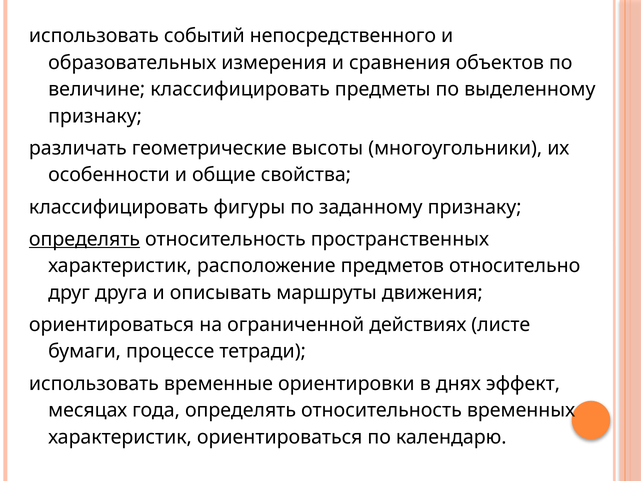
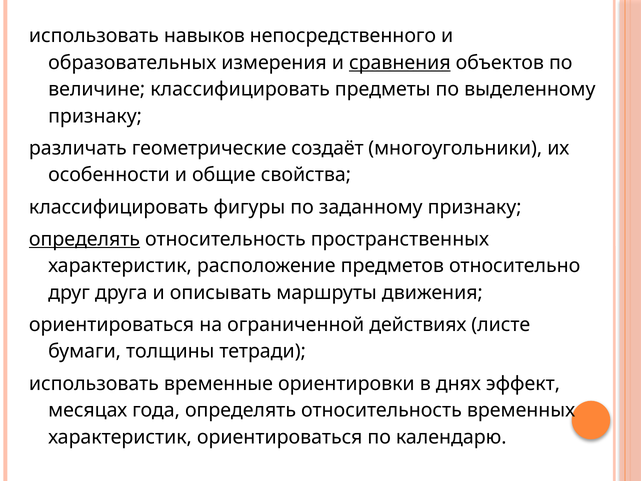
событий: событий -> навыков (204, 36)
сравнения underline: none -> present (400, 63)
высоты: высоты -> создаёт (327, 148)
процессе: процессе -> толщины (170, 351)
